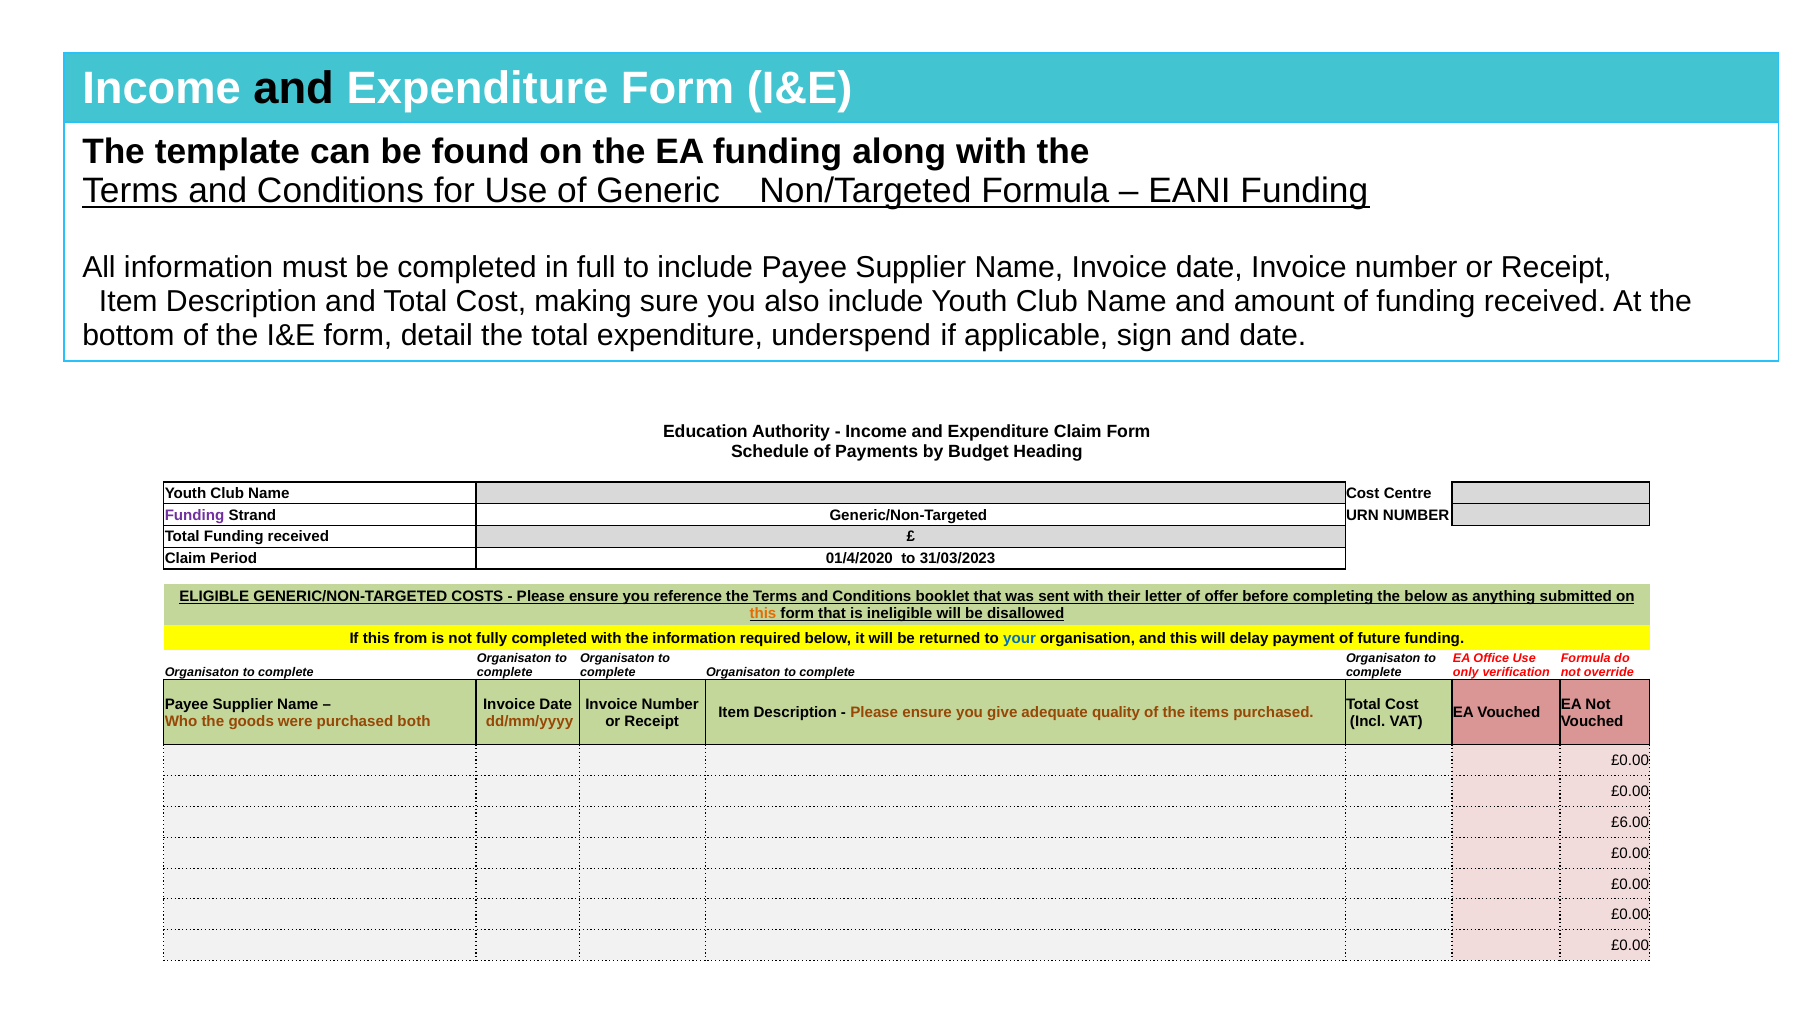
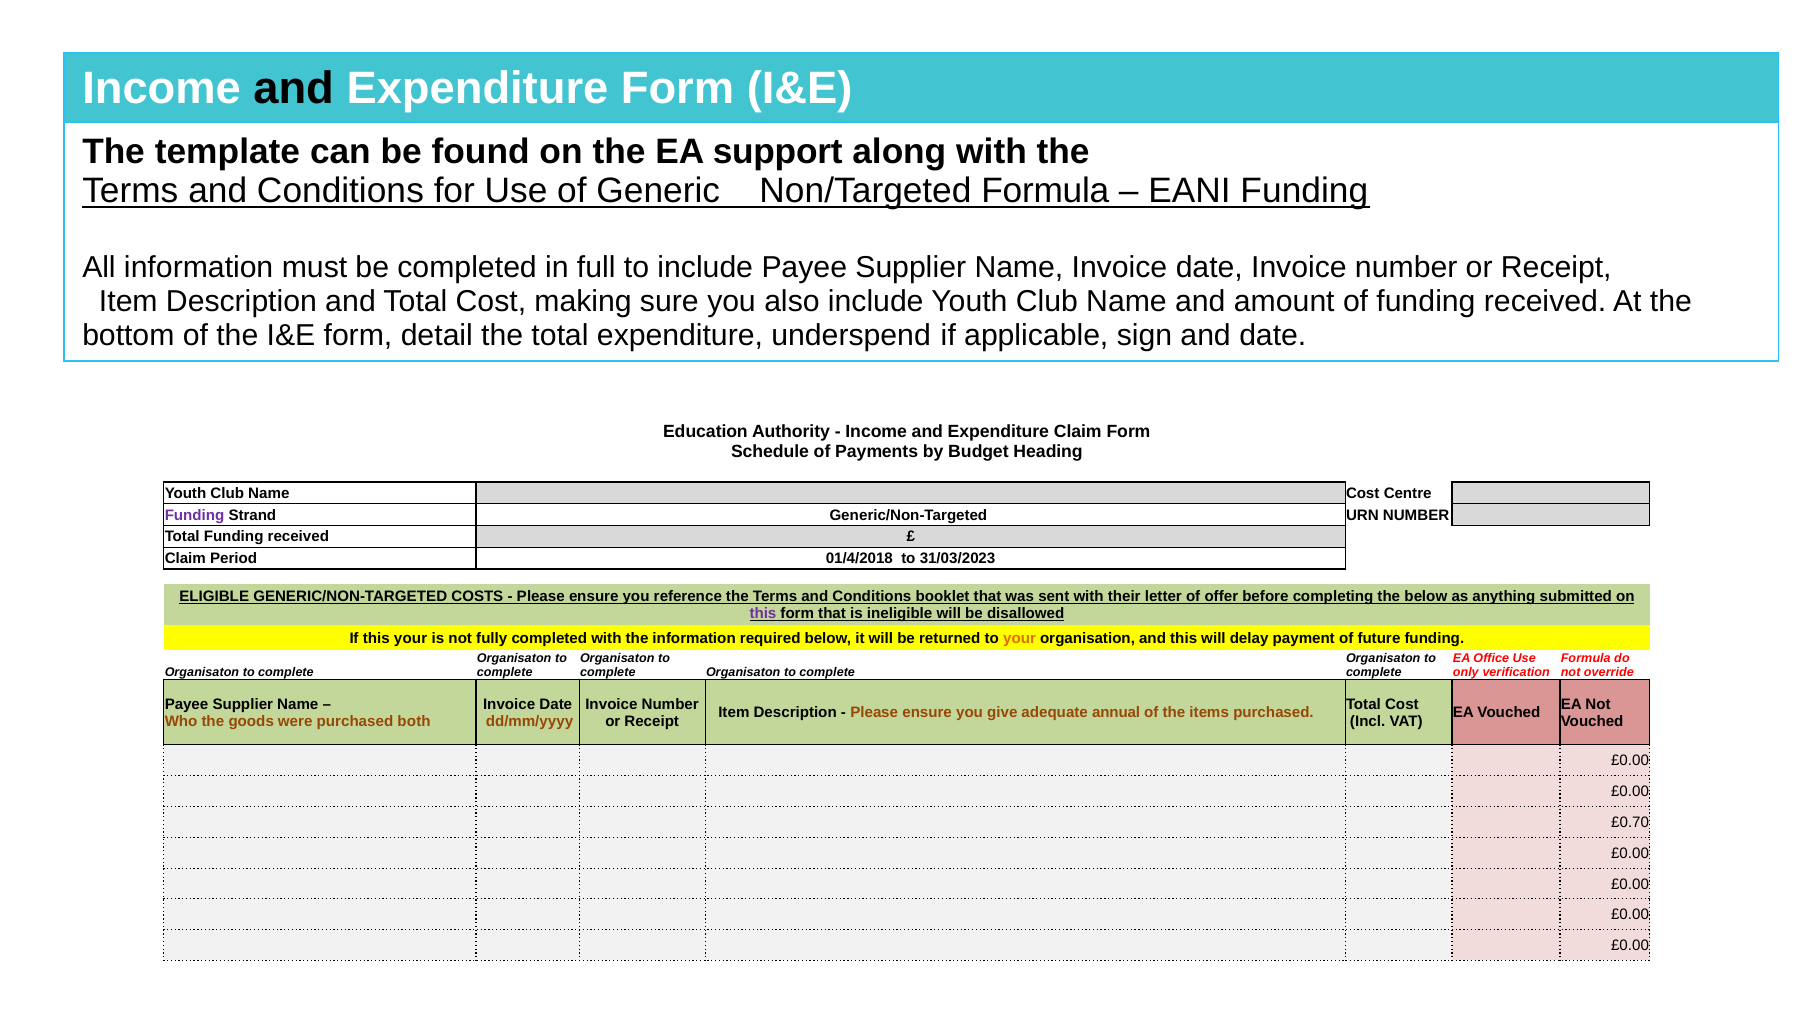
EA funding: funding -> support (778, 152)
01/4/2020: 01/4/2020 -> 01/4/2018 (859, 558)
this colour: orange -> purple (763, 614)
this from: from -> your (411, 638)
your colour: blue -> orange (1020, 638)
quality: quality -> annual (1116, 712)
£6.00: £6.00 -> £0.70 (1630, 822)
